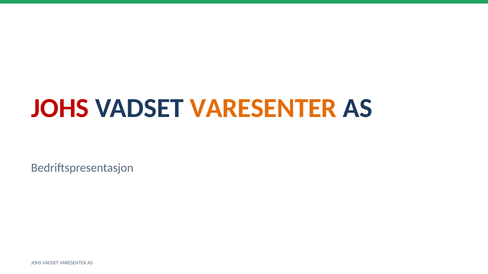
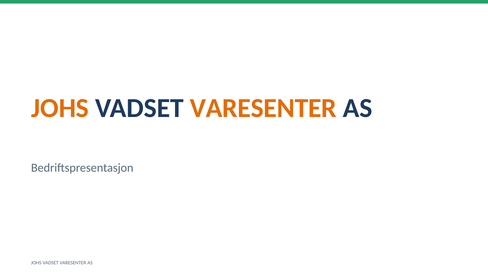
JOHS colour: red -> orange (60, 108)
